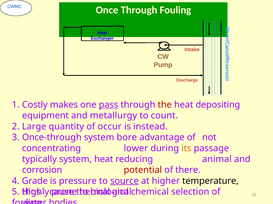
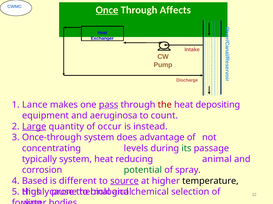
Once underline: none -> present (107, 10)
Through Fouling: Fouling -> Affects (175, 10)
Costly: Costly -> Lance (35, 105)
metallurgy: metallurgy -> aeruginosa (114, 116)
Large underline: none -> present (34, 127)
bore: bore -> does (127, 138)
lower: lower -> levels (136, 149)
its colour: orange -> green (186, 149)
potential colour: red -> green (143, 171)
there: there -> spray (188, 171)
Grade: Grade -> Based (35, 182)
pressure: pressure -> different (78, 182)
